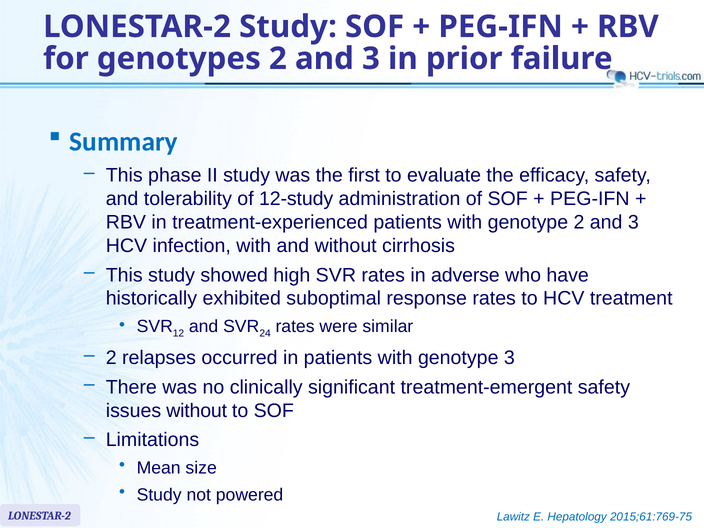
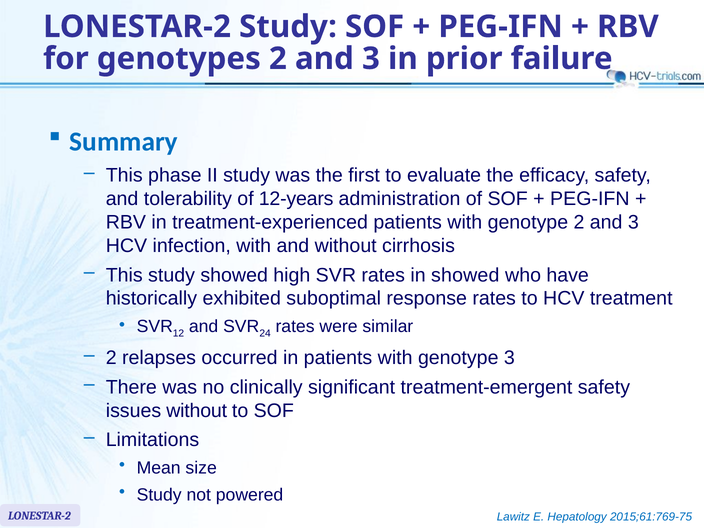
12-study: 12-study -> 12-years (296, 199)
in adverse: adverse -> showed (465, 275)
